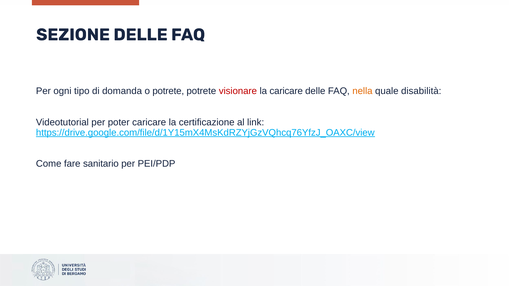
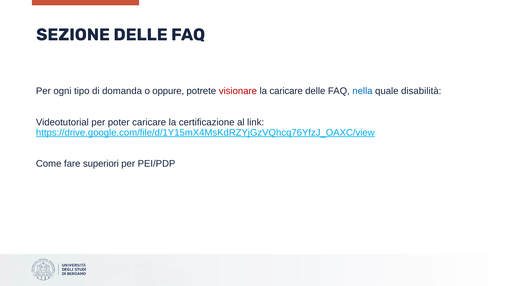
o potrete: potrete -> oppure (168, 91)
nella colour: orange -> blue (362, 91)
sanitario: sanitario -> superiori (101, 164)
